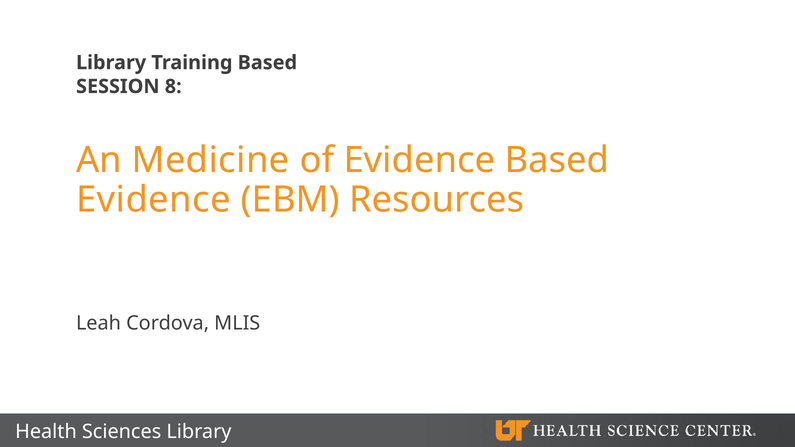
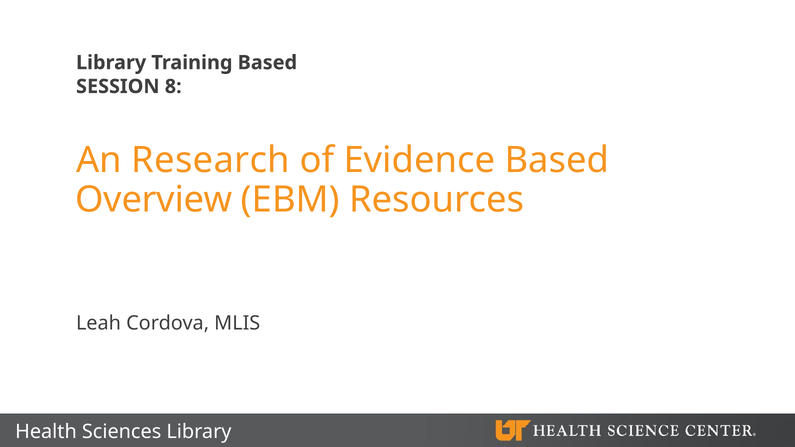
Medicine: Medicine -> Research (211, 160)
Evidence: Evidence -> Overview (154, 200)
